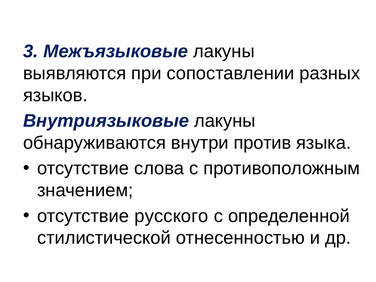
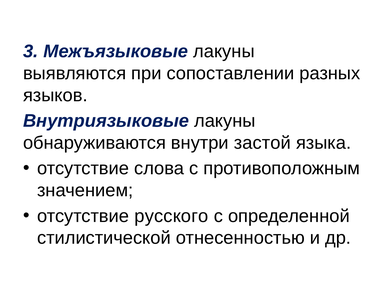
против: против -> застой (262, 143)
